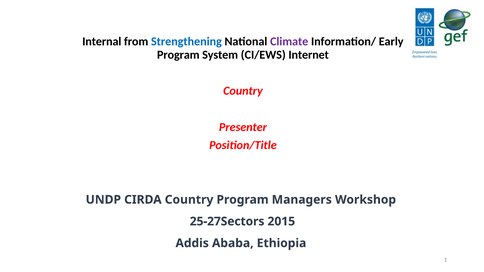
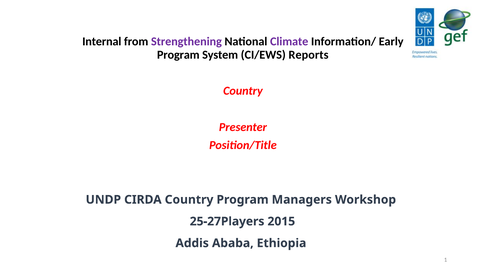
Strengthening colour: blue -> purple (186, 42)
Internet: Internet -> Reports (309, 55)
25-27Sectors: 25-27Sectors -> 25-27Players (227, 222)
